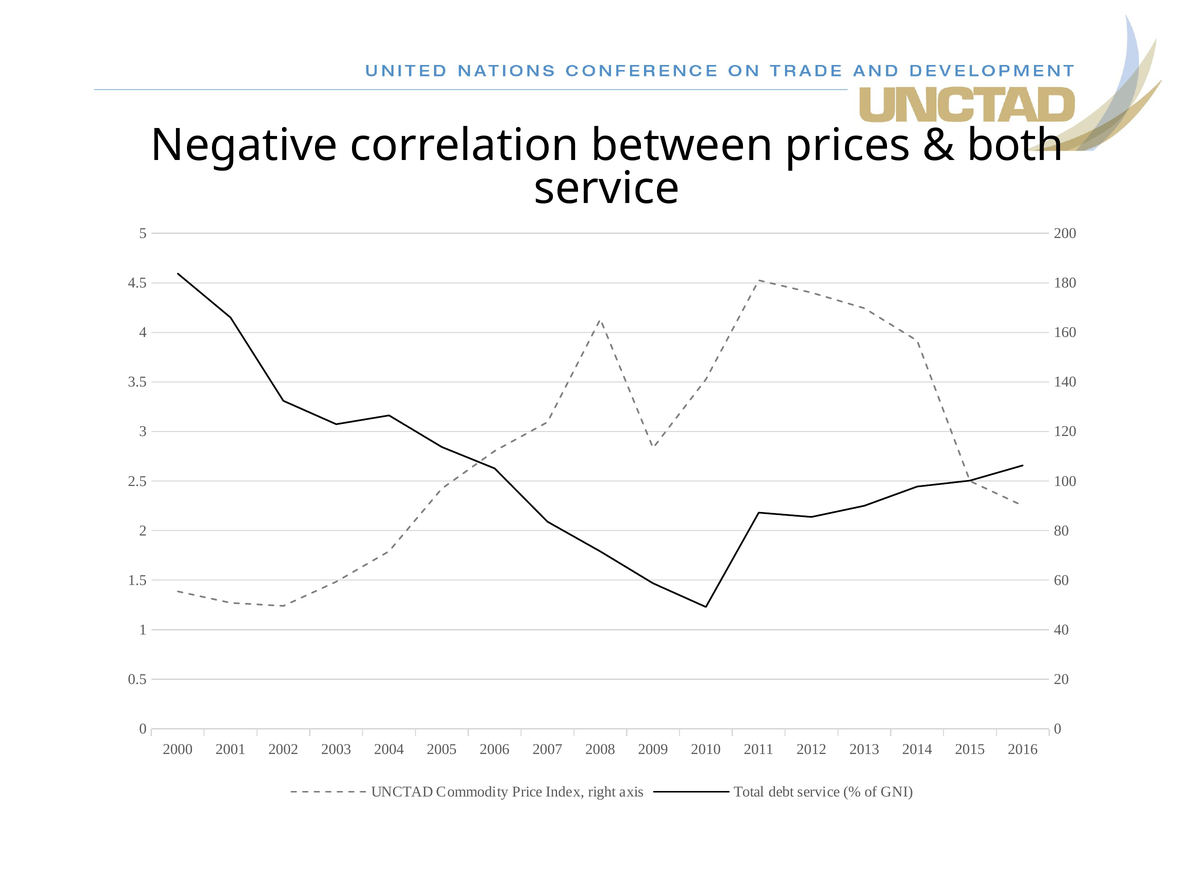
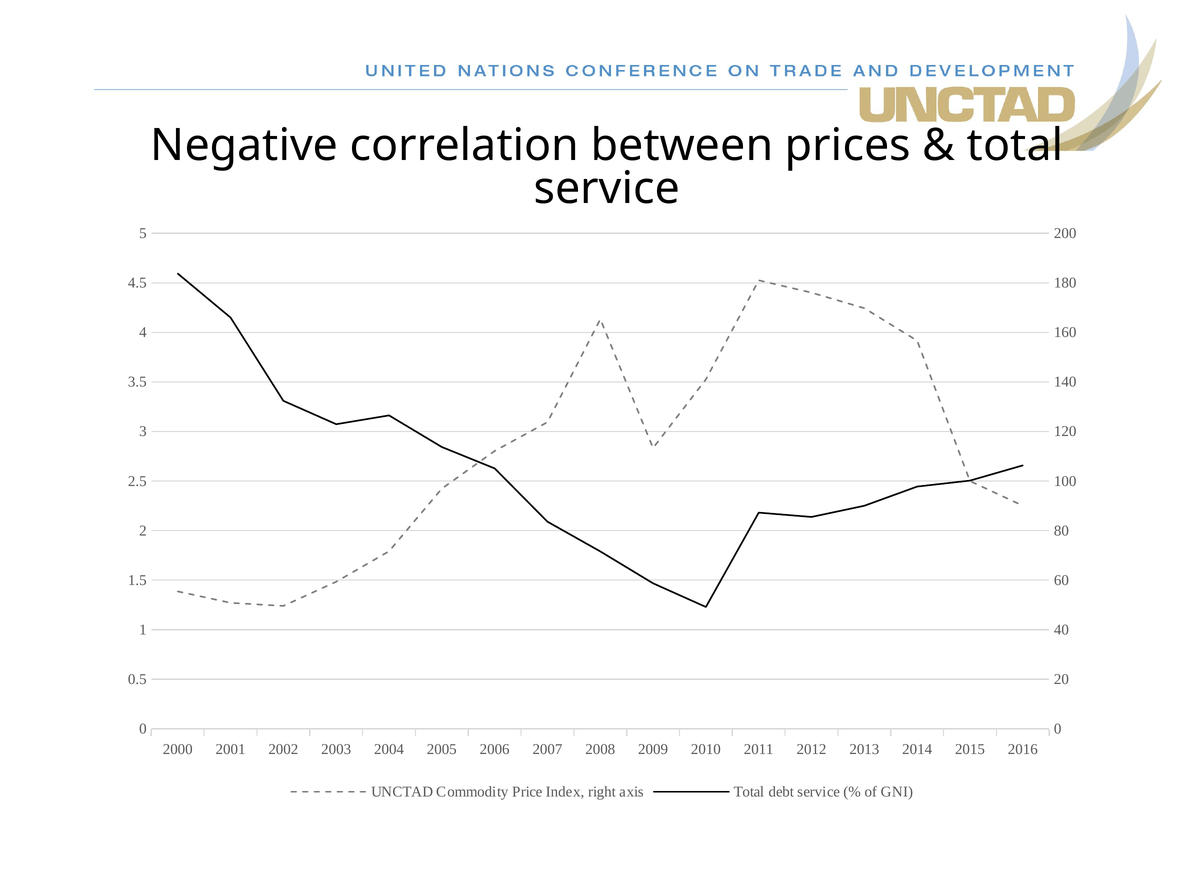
both: both -> total (1015, 145)
